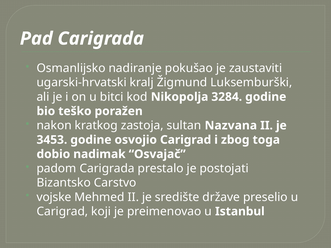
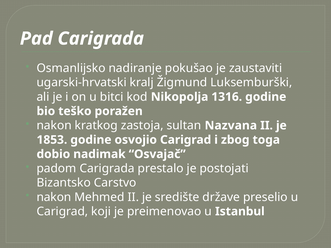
3284: 3284 -> 1316 (227, 97)
3453: 3453 -> 1853 (52, 140)
vojske: vojske -> nakon (54, 197)
